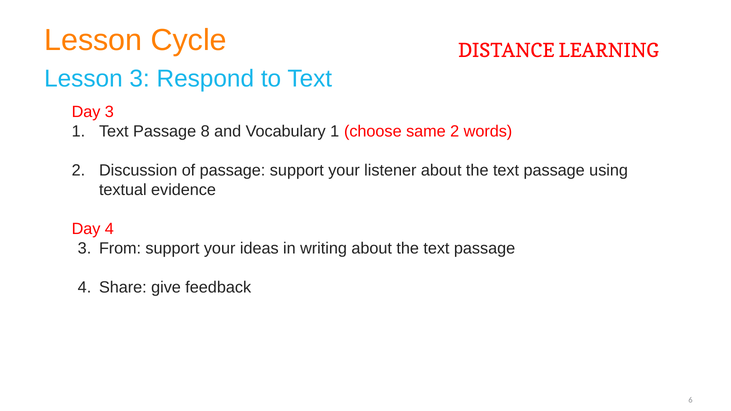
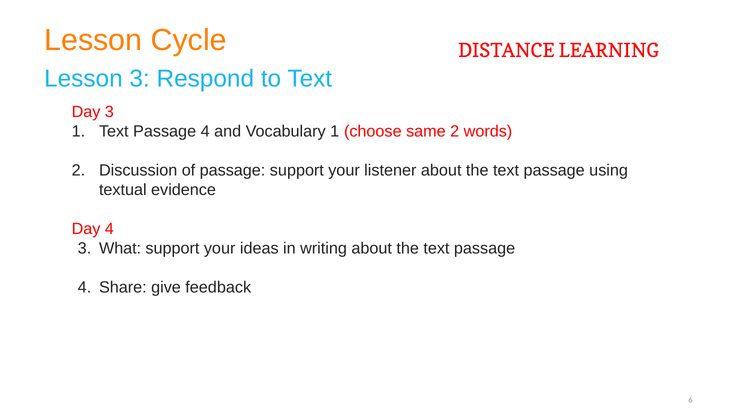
1 Text Passage 8: 8 -> 4 (205, 132)
From: From -> What (120, 248)
